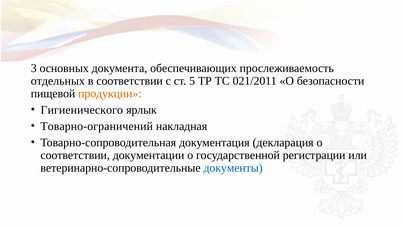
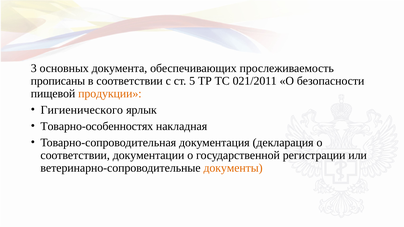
отдельных: отдельных -> прописаны (58, 81)
Товарно-ограничений: Товарно-ограничений -> Товарно-особенностях (97, 126)
документы colour: blue -> orange (233, 168)
